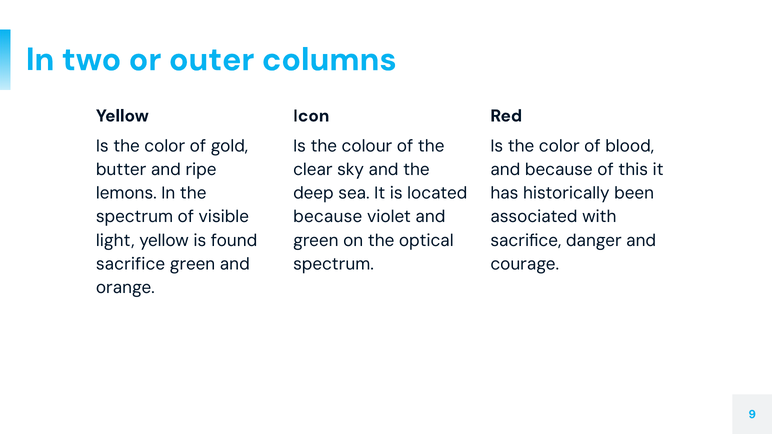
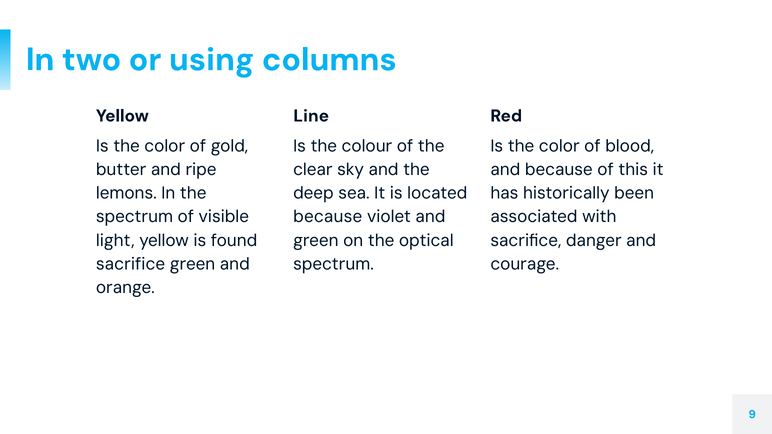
outer: outer -> using (212, 60)
Icon: Icon -> Line (311, 116)
